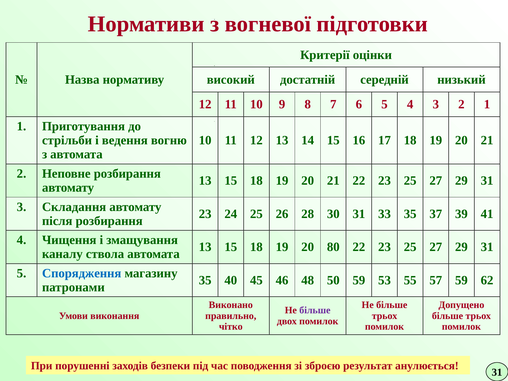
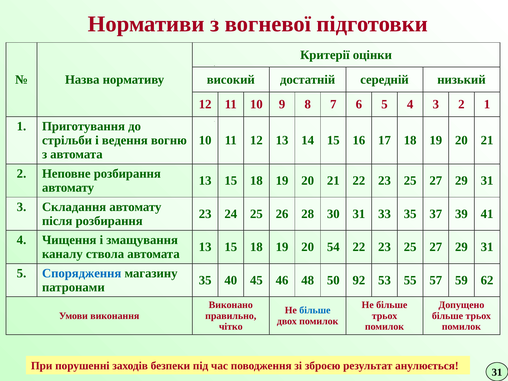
80: 80 -> 54 (333, 247)
50 59: 59 -> 92 (359, 280)
більше colour: purple -> blue (315, 310)
